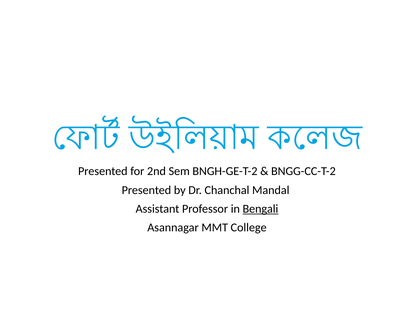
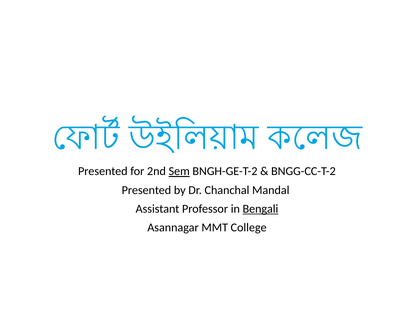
Sem underline: none -> present (179, 172)
